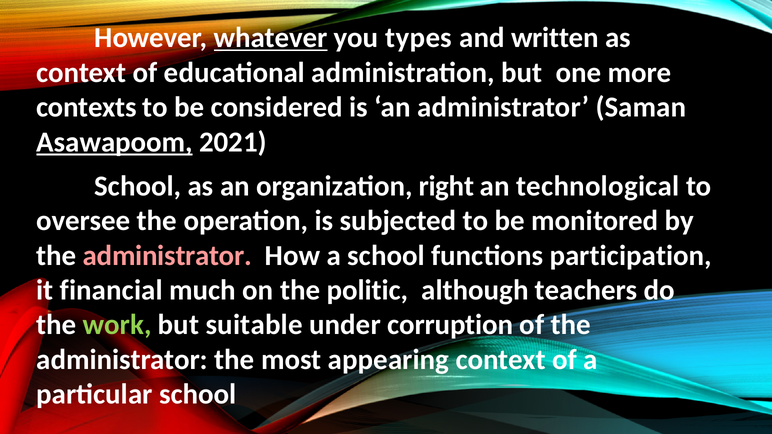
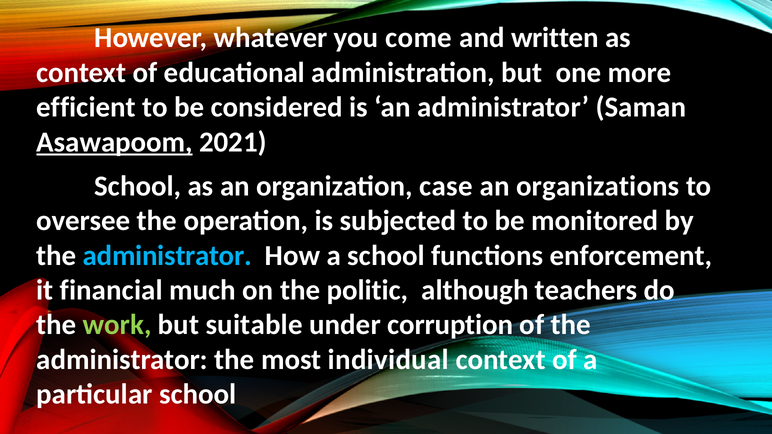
whatever underline: present -> none (271, 38)
types: types -> come (419, 38)
contexts: contexts -> efficient (86, 107)
right: right -> case (446, 186)
technological: technological -> organizations (598, 186)
administrator colour: pink -> light blue (167, 256)
participation: participation -> enforcement (631, 256)
appearing: appearing -> individual (388, 360)
